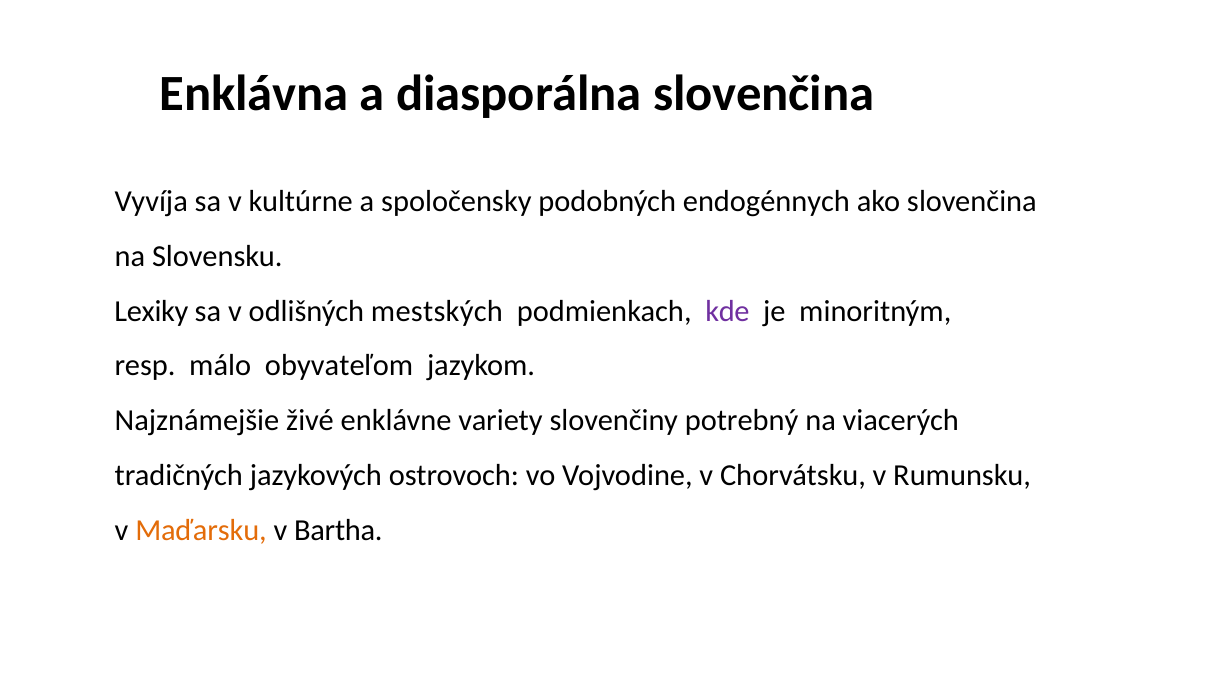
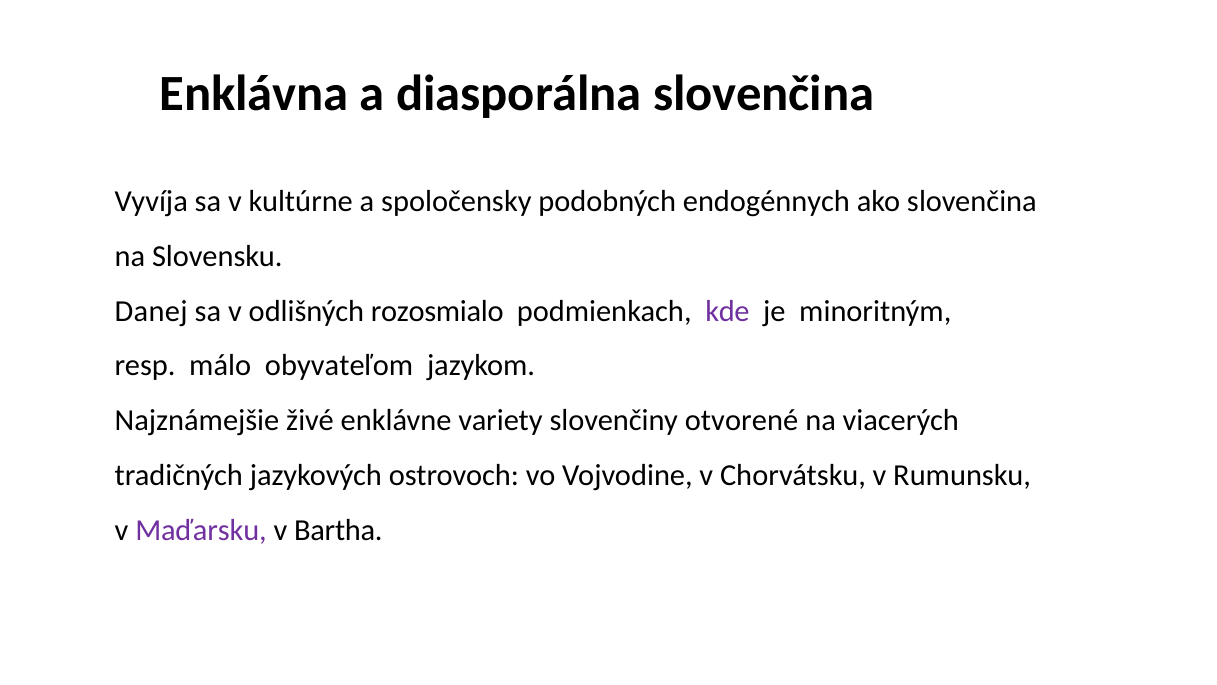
Lexiky: Lexiky -> Danej (151, 311)
mestských: mestských -> rozosmialo (437, 311)
potrebný: potrebný -> otvorené (742, 420)
Maďarsku colour: orange -> purple (201, 530)
